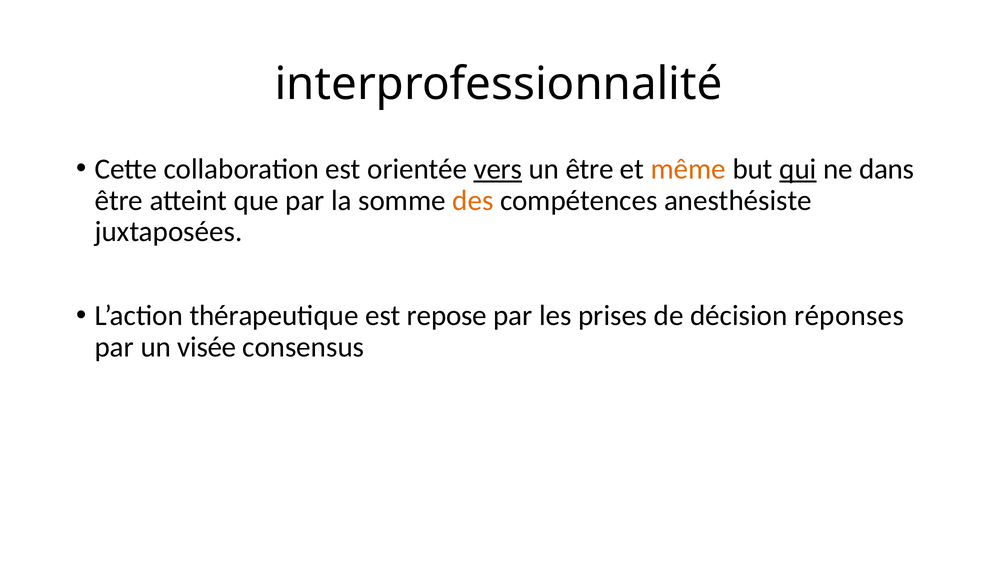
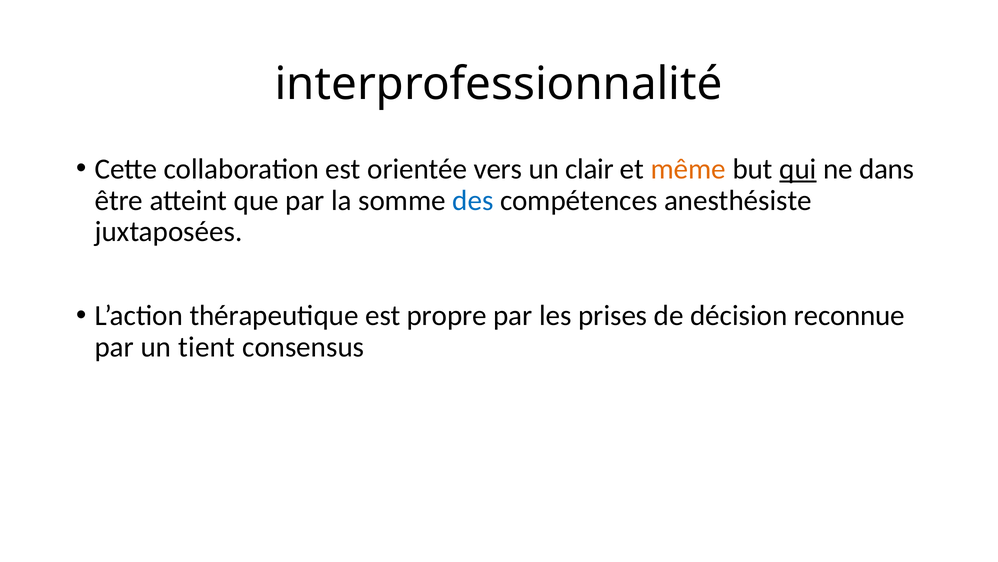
vers underline: present -> none (498, 169)
un être: être -> clair (590, 169)
des colour: orange -> blue (473, 200)
repose: repose -> propre (447, 315)
réponses: réponses -> reconnue (849, 315)
visée: visée -> tient (207, 347)
